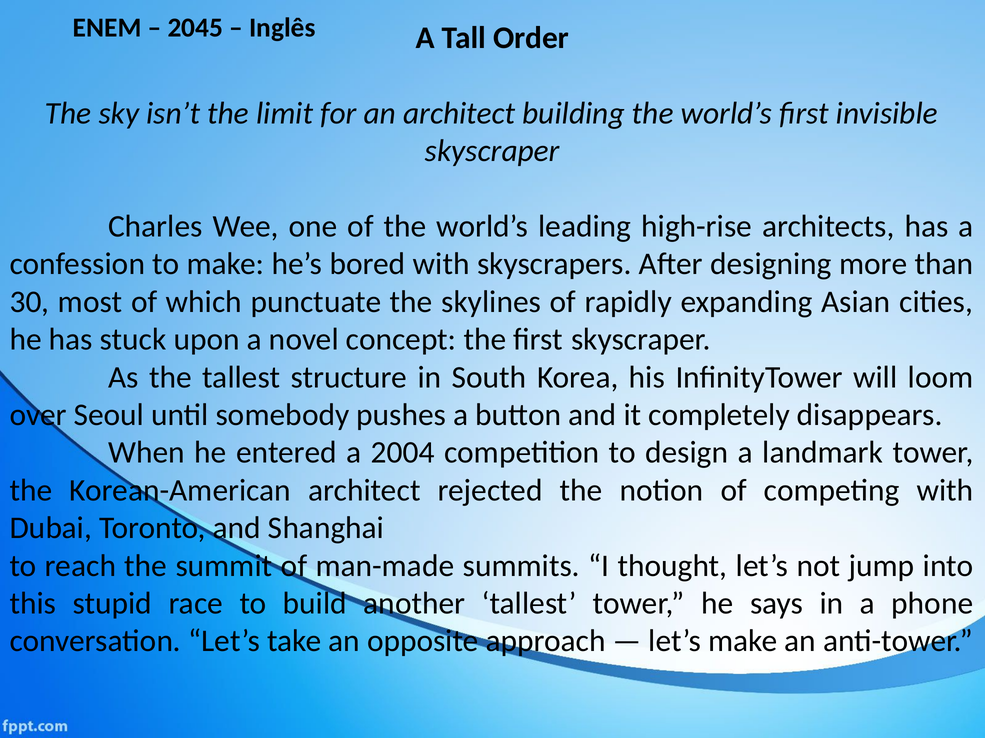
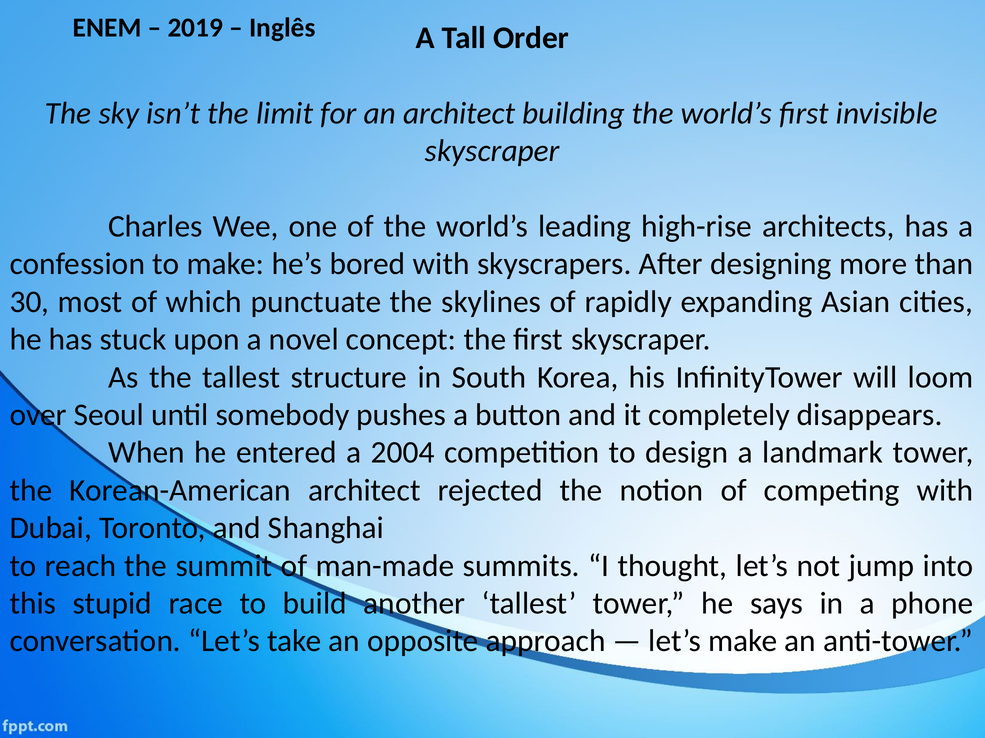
2045: 2045 -> 2019 (195, 28)
